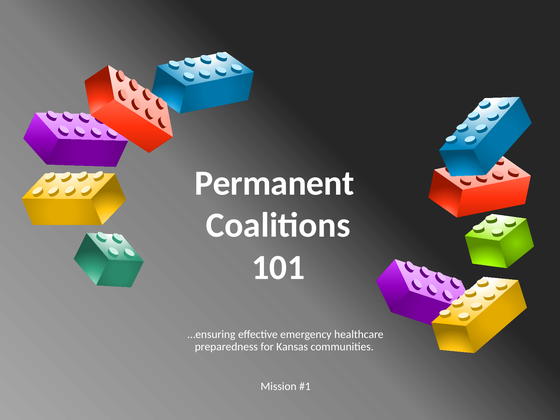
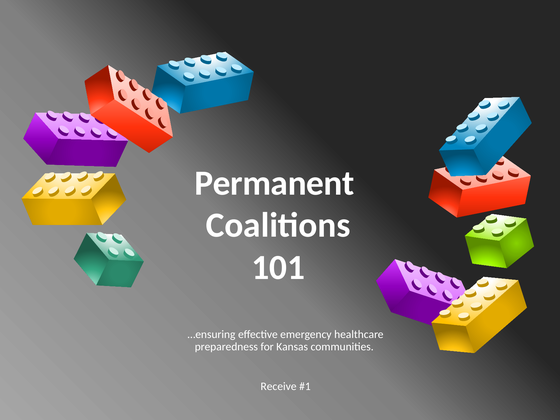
Mission: Mission -> Receive (279, 386)
